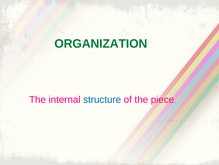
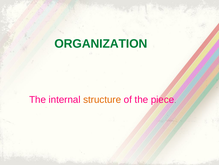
structure colour: blue -> orange (102, 99)
